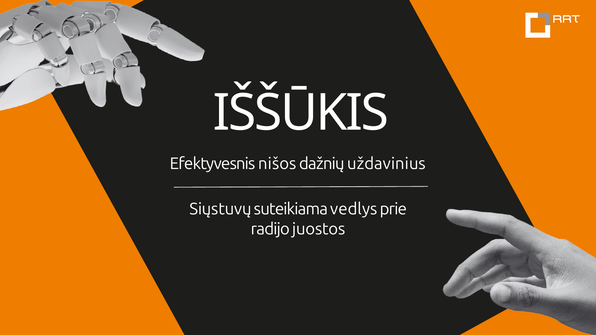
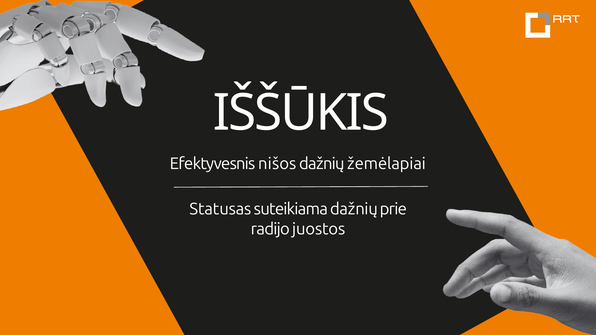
uždavinius: uždavinius -> žemėlapiai (387, 164)
Siųstuvų: Siųstuvų -> Statusas (221, 209)
suteikiama vedlys: vedlys -> dažnių (354, 209)
